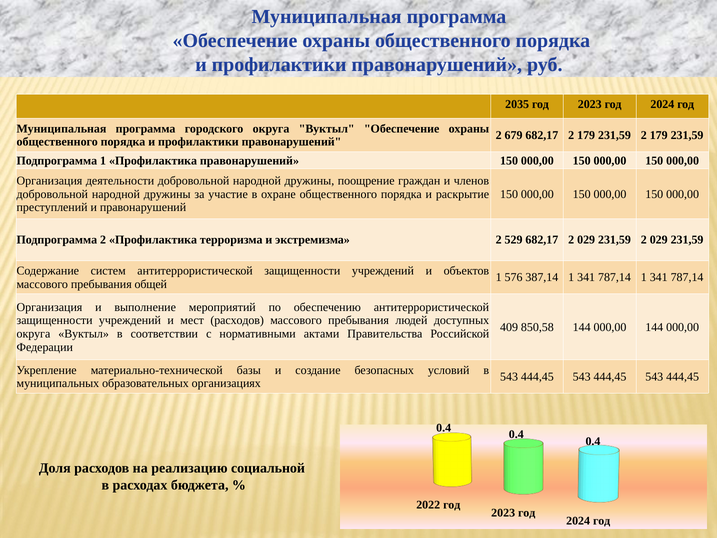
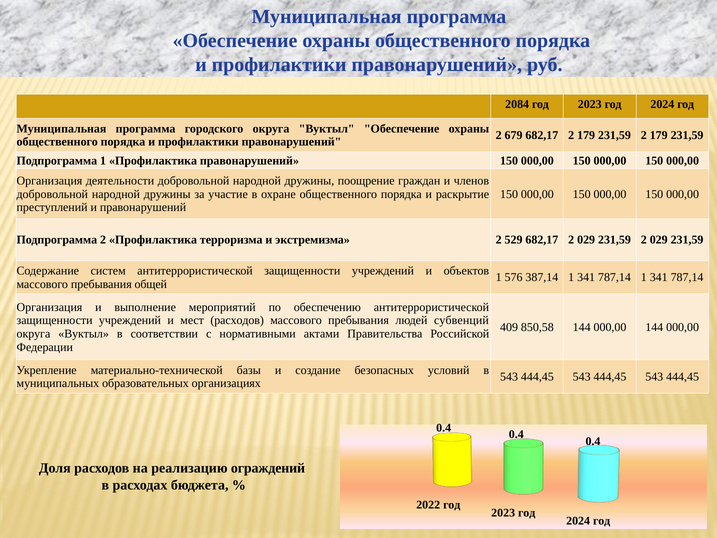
2035: 2035 -> 2084 (517, 104)
доступных: доступных -> субвенций (461, 320)
социальной: социальной -> ограждений (268, 468)
